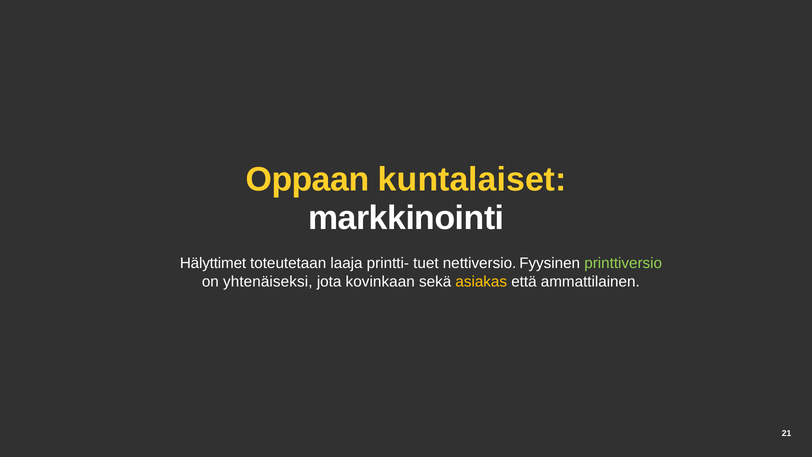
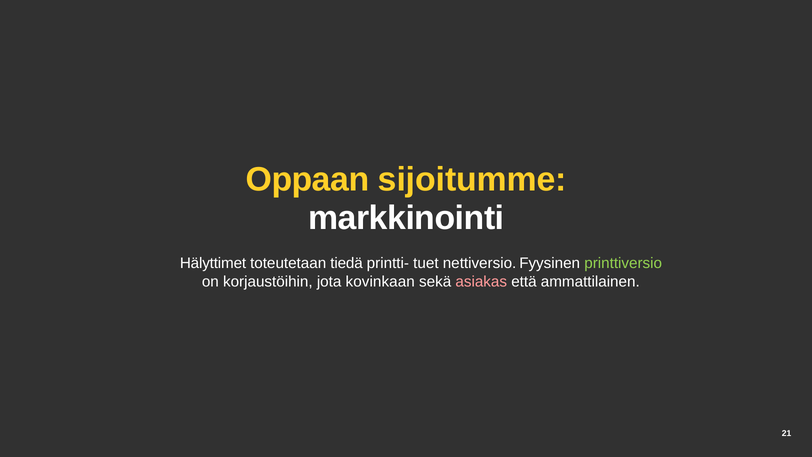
kuntalaiset: kuntalaiset -> sijoitumme (472, 180)
laaja: laaja -> tiedä (347, 263)
yhtenäiseksi: yhtenäiseksi -> korjaustöihin (268, 281)
asiakas colour: yellow -> pink (481, 281)
